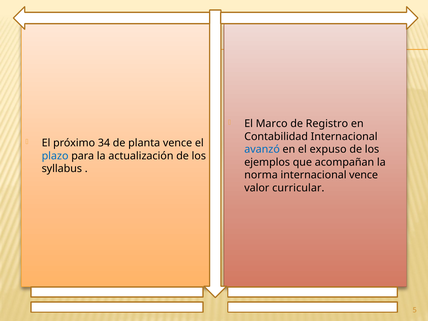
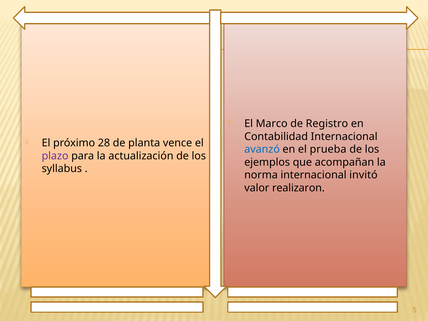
34: 34 -> 28 (104, 143)
expuso: expuso -> prueba (328, 149)
plazo colour: blue -> purple (55, 156)
internacional vence: vence -> invitó (363, 175)
curricular: curricular -> realizaron (298, 188)
